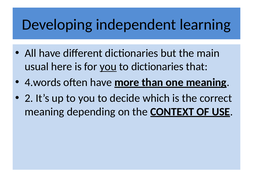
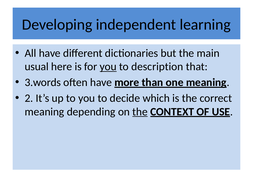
to dictionaries: dictionaries -> description (157, 67)
4.words: 4.words -> 3.words (43, 82)
the underline: none -> present (140, 112)
